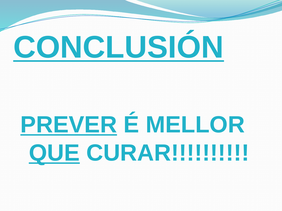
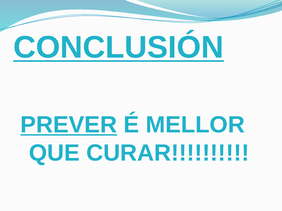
QUE underline: present -> none (54, 153)
